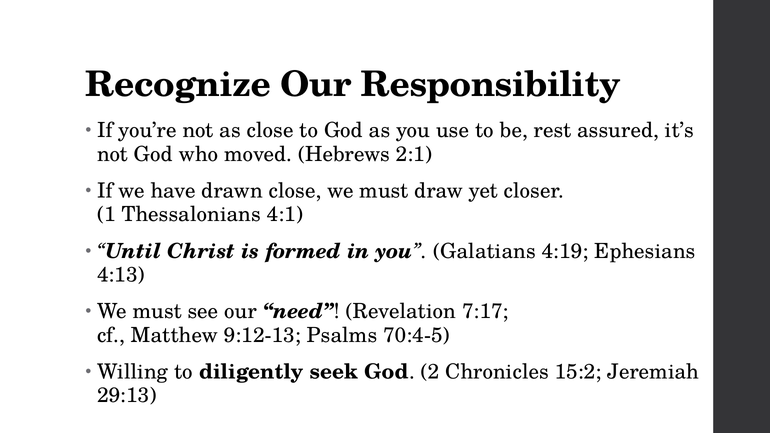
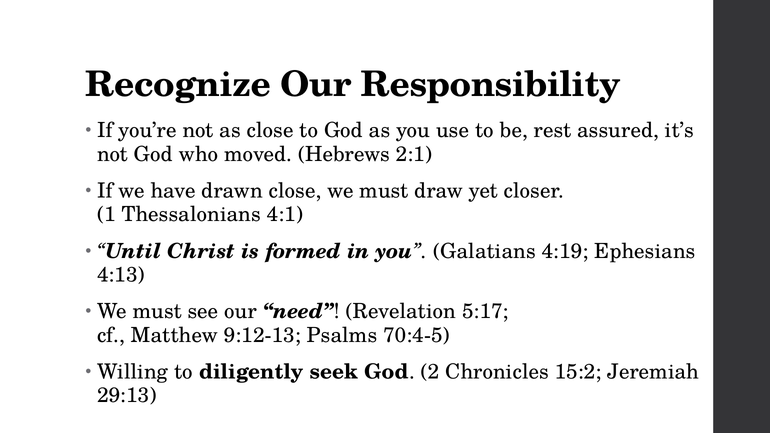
7:17: 7:17 -> 5:17 (485, 312)
